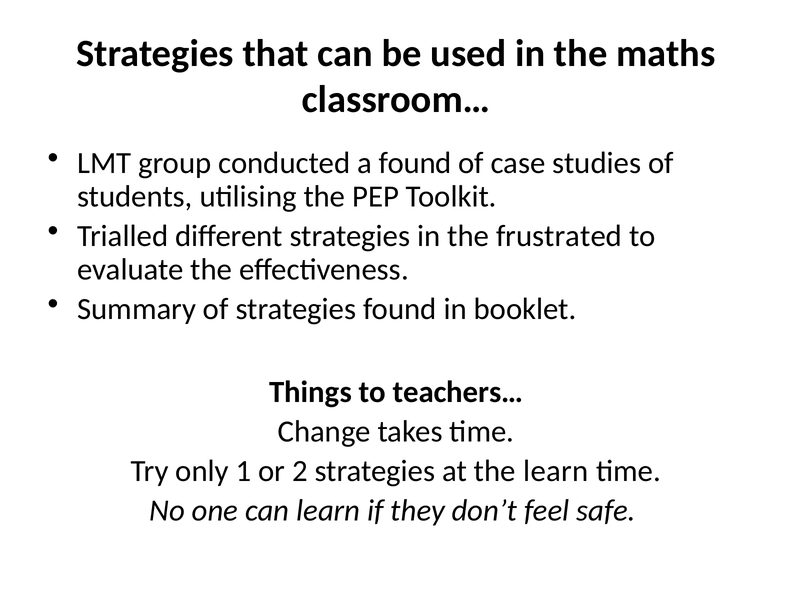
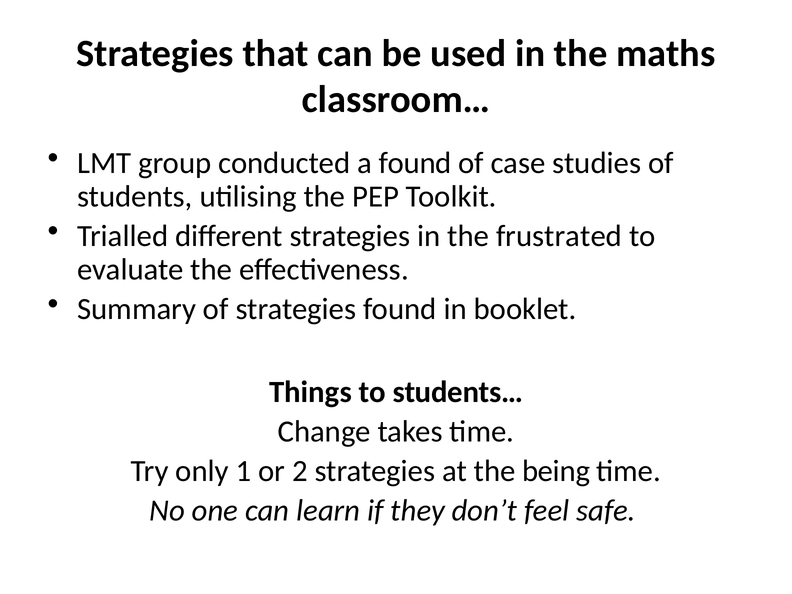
teachers…: teachers… -> students… (458, 392)
the learn: learn -> being (556, 471)
